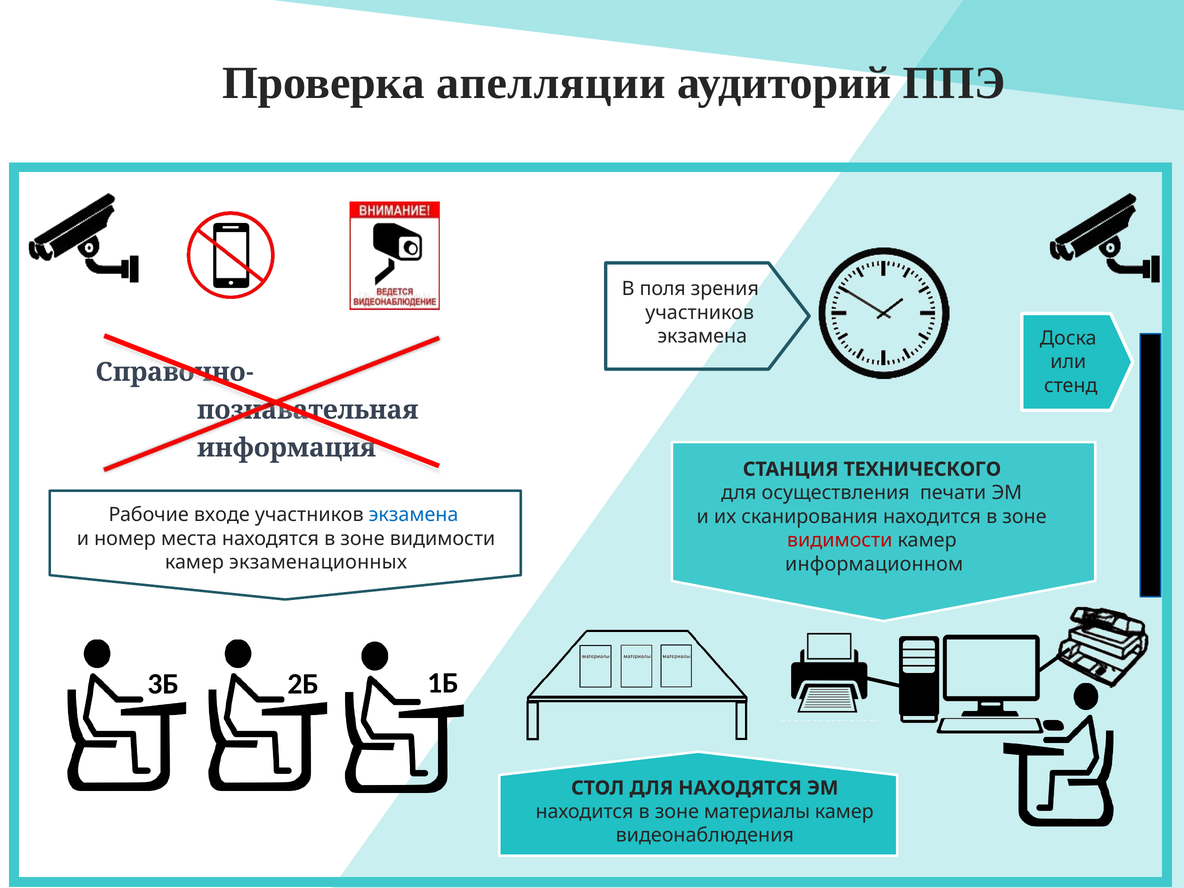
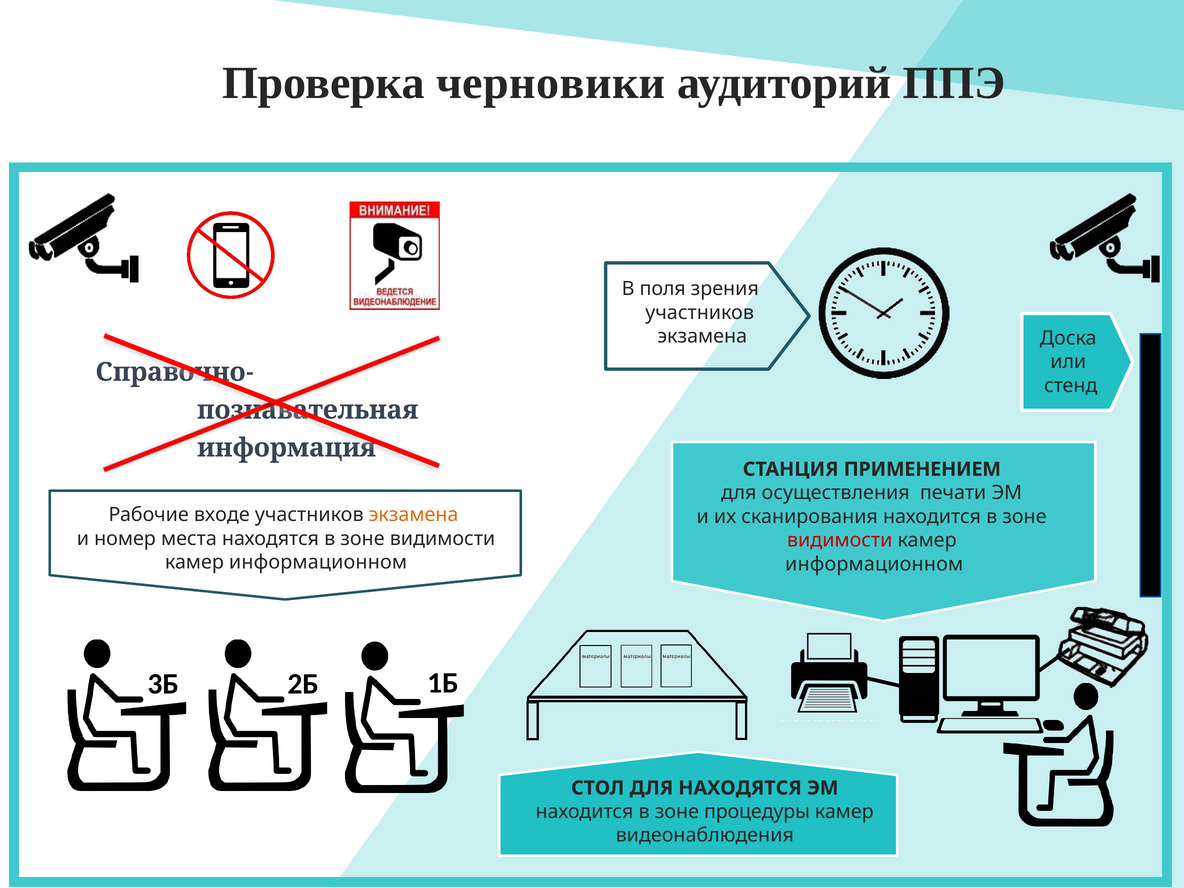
апелляции: апелляции -> черновики (551, 83)
ТЕХНИЧЕСКОГО: ТЕХНИЧЕСКОГО -> ПРИМЕНЕНИЕМ (922, 469)
экзамена colour: blue -> orange (414, 515)
экзаменационных: экзаменационных -> информационном (318, 562)
материалы: материалы -> процедуры (757, 812)
